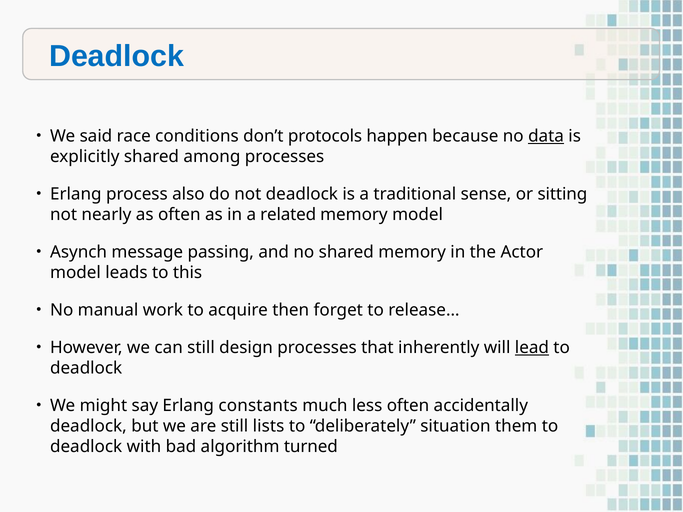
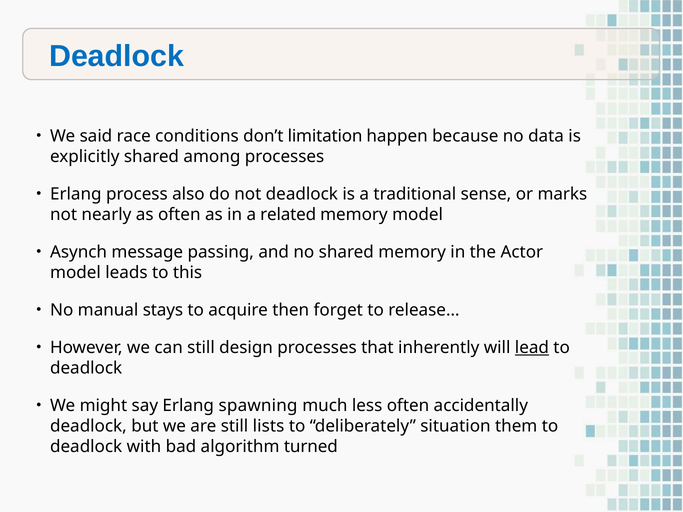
protocols: protocols -> limitation (325, 136)
data underline: present -> none (546, 136)
sitting: sitting -> marks (562, 194)
work: work -> stays (163, 310)
constants: constants -> spawning (258, 406)
